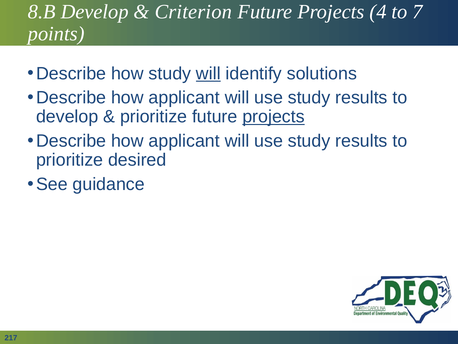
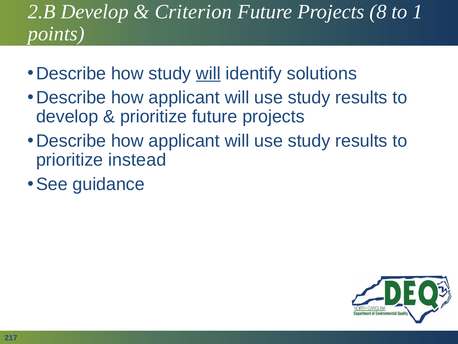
8.B: 8.B -> 2.B (42, 12)
4: 4 -> 8 (378, 12)
7: 7 -> 1 (418, 12)
projects underline: present -> none (274, 117)
desired: desired -> instead (137, 160)
